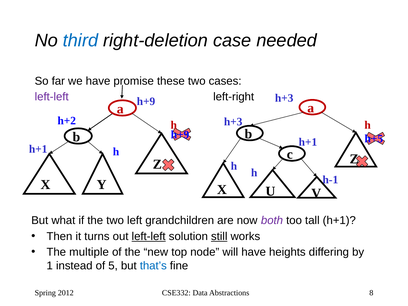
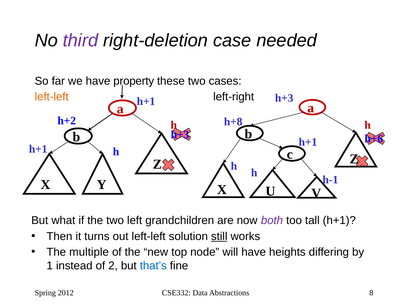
third colour: blue -> purple (81, 40)
promise: promise -> property (134, 81)
left-left colour: purple -> orange (52, 97)
h+9: h+9 -> h+1 (146, 101)
h+3: h+3 -> h+8 (233, 122)
h+9: h+9 -> h+3 (180, 135)
h+5: h+5 -> h+6 (374, 139)
left-left underline: present -> none (149, 236)
5: 5 -> 2 (113, 266)
